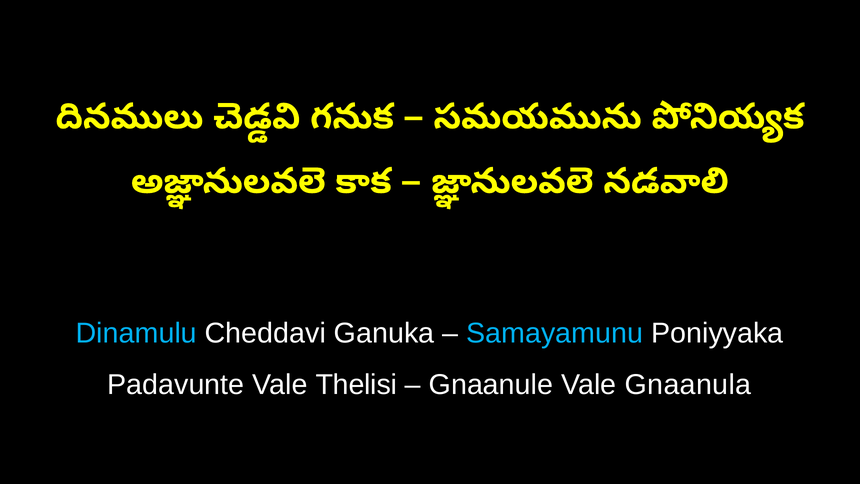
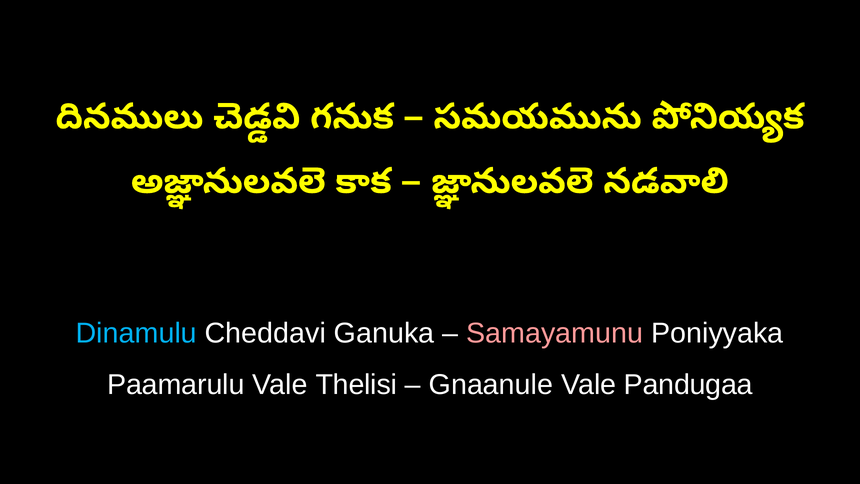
Samayamunu colour: light blue -> pink (555, 333)
Padavunte: Padavunte -> Paamarulu (176, 385)
Gnaanula: Gnaanula -> Pandugaa (688, 385)
